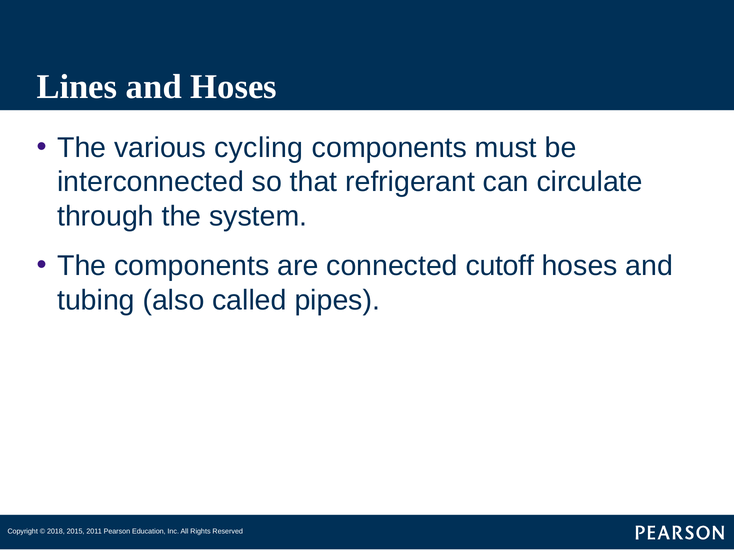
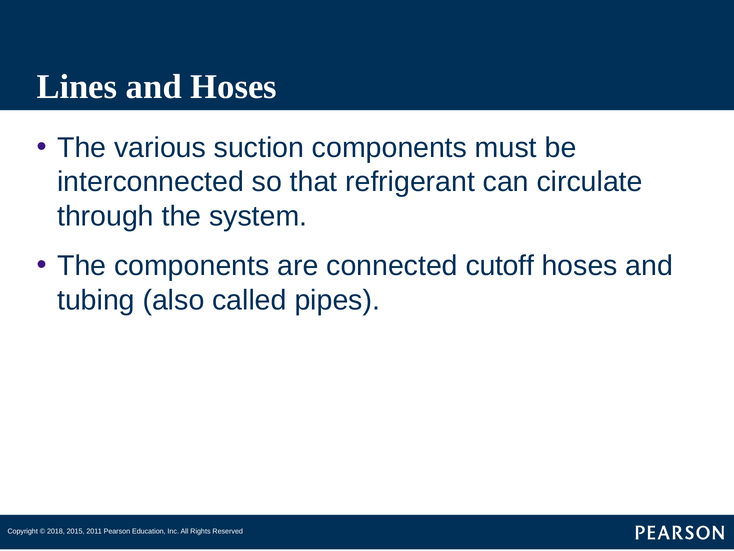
cycling: cycling -> suction (259, 148)
